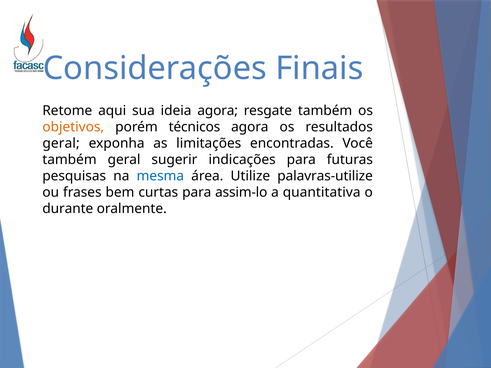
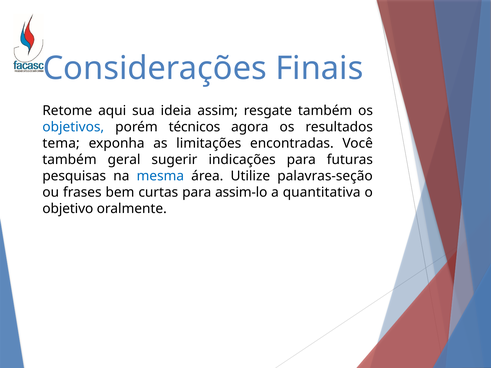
ideia agora: agora -> assim (218, 111)
objetivos colour: orange -> blue (73, 127)
geral: geral -> tema (61, 143)
palavras-utilize: palavras-utilize -> palavras-seção (325, 176)
durante: durante -> objetivo (68, 209)
